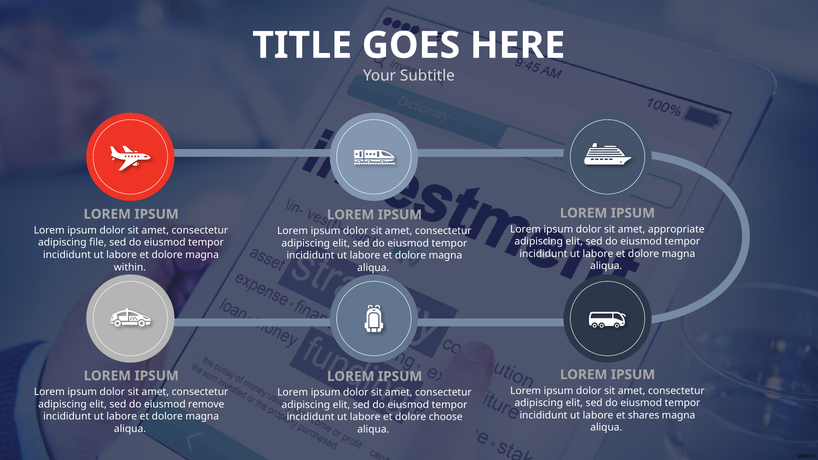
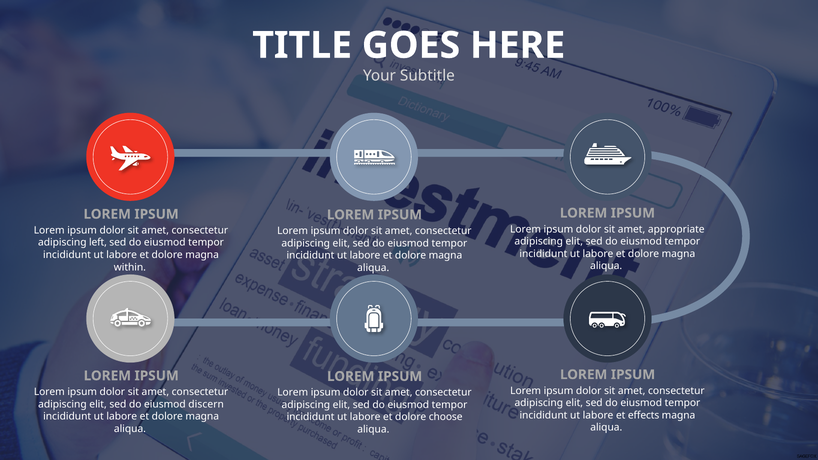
file: file -> left (98, 243)
remove: remove -> discern (206, 404)
shares: shares -> effects (644, 415)
